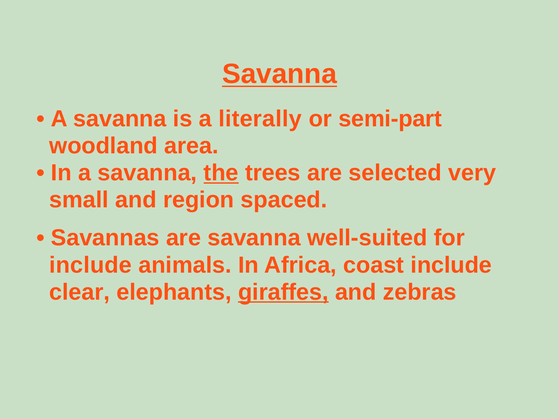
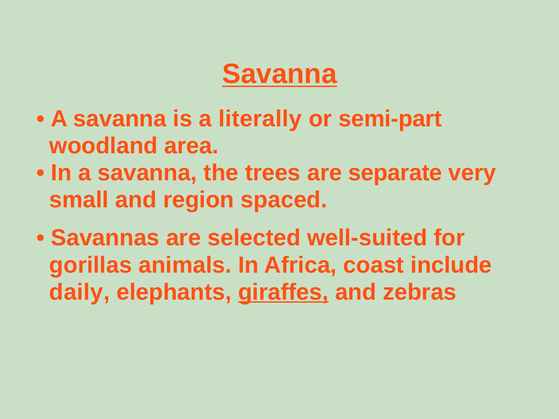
the underline: present -> none (221, 173)
selected: selected -> separate (395, 173)
are savanna: savanna -> selected (254, 238)
include: include -> gorillas (91, 265)
clear: clear -> daily (80, 292)
